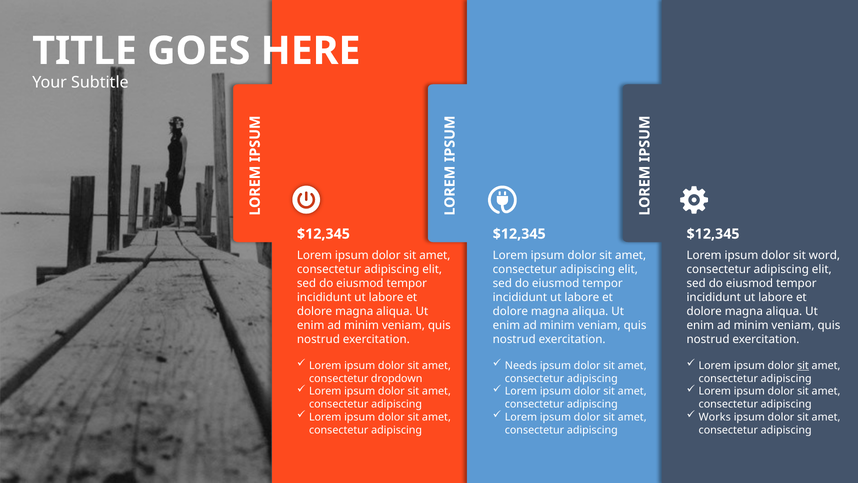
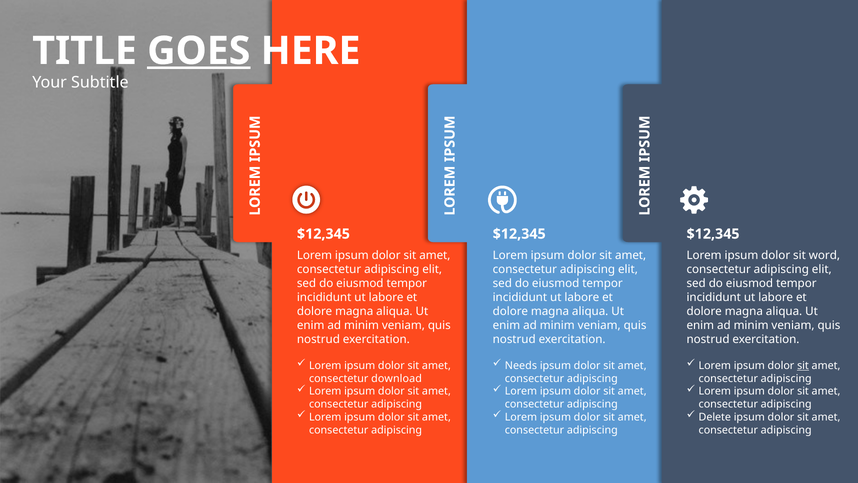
GOES underline: none -> present (199, 51)
dropdown: dropdown -> download (397, 378)
Works: Works -> Delete (715, 417)
